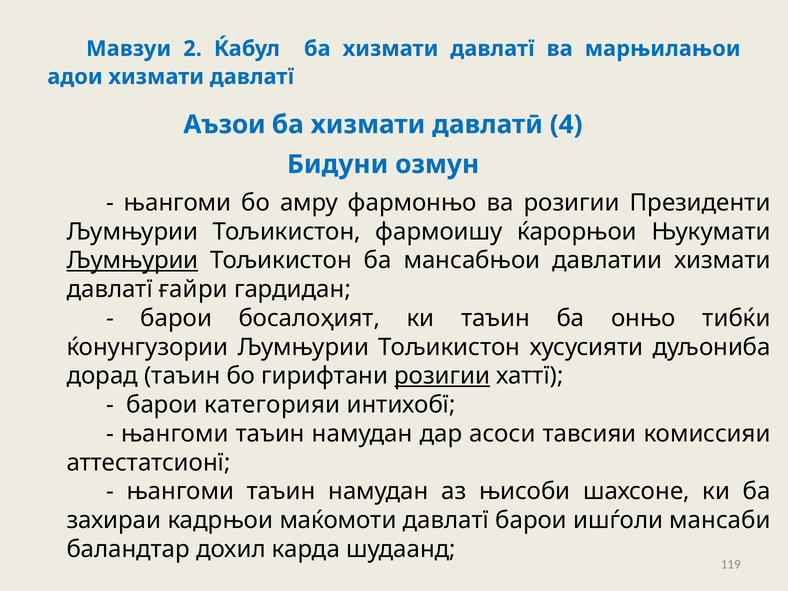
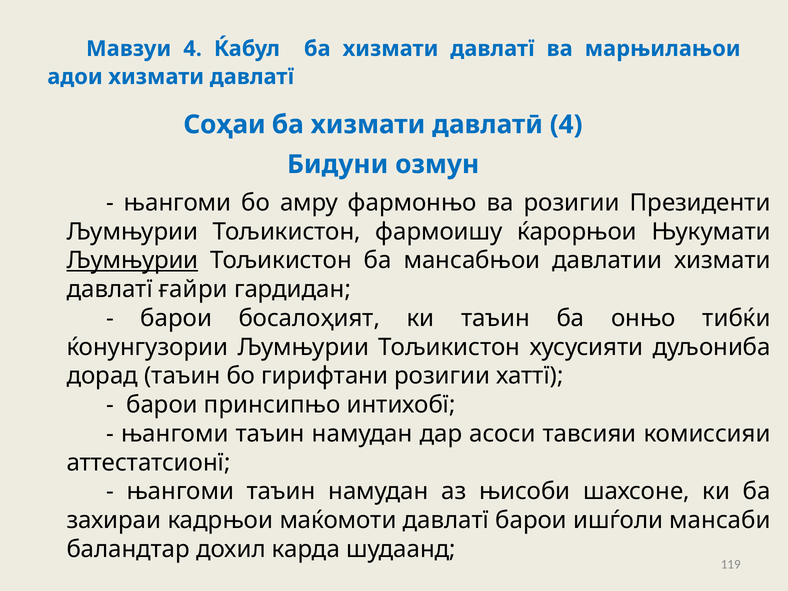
Мавзуи 2: 2 -> 4 (193, 49)
Аъзои: Аъзои -> Соҳаи (224, 125)
розигии underline: present -> none (442, 376)
категорияи: категорияи -> принсипњо (272, 405)
